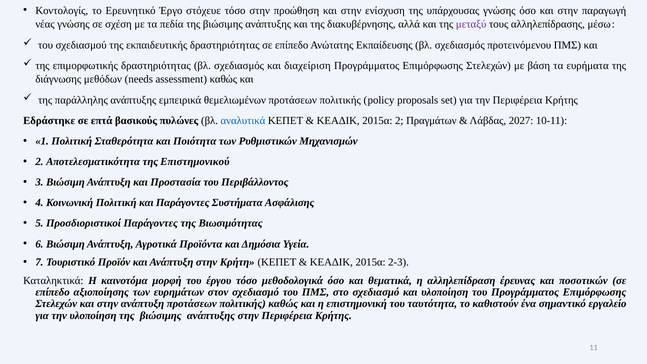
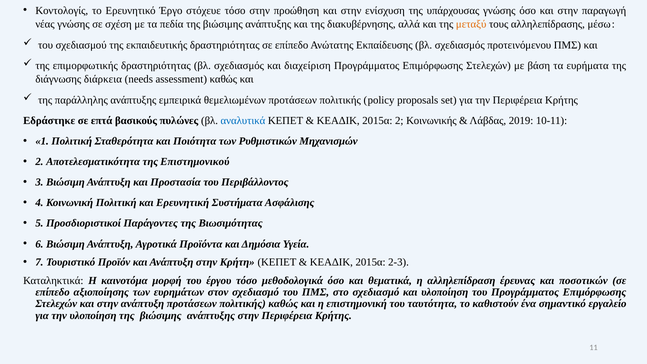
μεταξύ colour: purple -> orange (471, 24)
μεθόδων: μεθόδων -> διάρκεια (103, 79)
Πραγμάτων: Πραγμάτων -> Κοινωνικής (431, 121)
2027: 2027 -> 2019 (521, 121)
και Παράγοντες: Παράγοντες -> Ερευνητική (183, 203)
